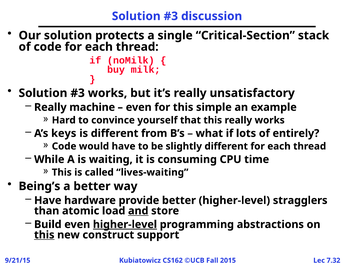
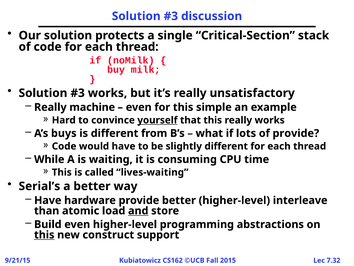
yourself underline: none -> present (157, 120)
keys: keys -> buys (64, 133)
of entirely: entirely -> provide (296, 133)
Being’s: Being’s -> Serial’s (39, 186)
stragglers: stragglers -> interleave (300, 200)
higher-level underline: present -> none (125, 224)
